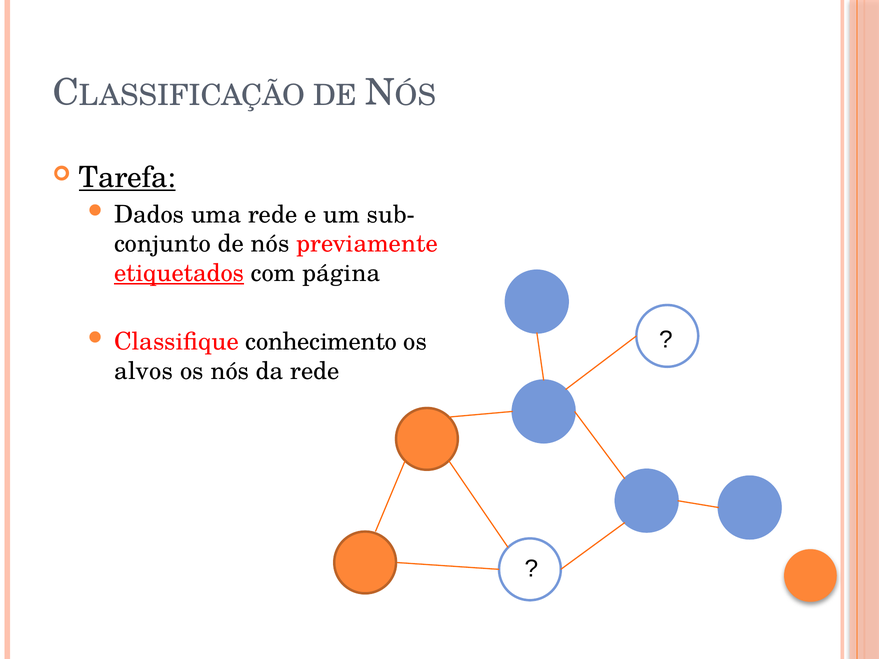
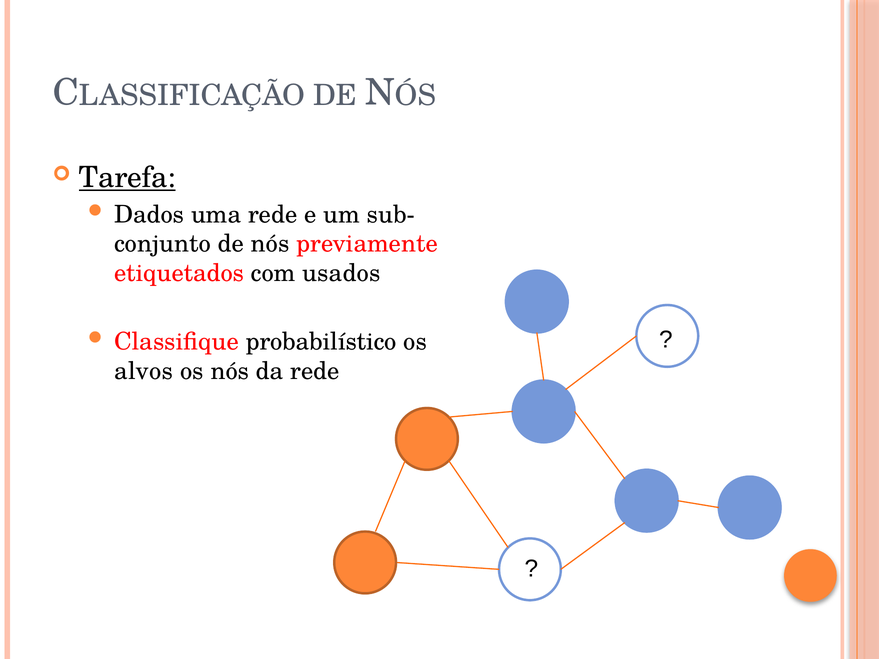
etiquetados underline: present -> none (179, 273)
página: página -> usados (341, 273)
conhecimento: conhecimento -> probabilístico (321, 342)
